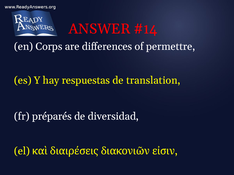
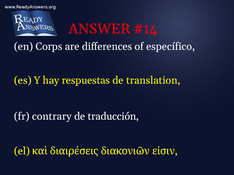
permettre: permettre -> específico (171, 47)
préparés: préparés -> contrary (52, 117)
diversidad: diversidad -> traducción (113, 117)
